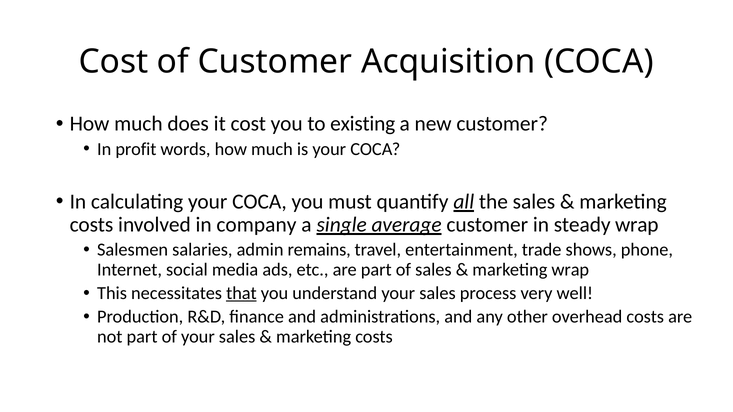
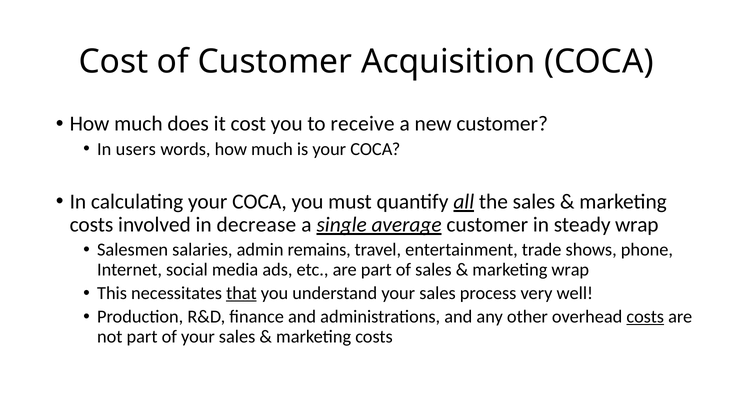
existing: existing -> receive (363, 124)
profit: profit -> users (136, 149)
company: company -> decrease (256, 225)
costs underline: none -> present (645, 317)
